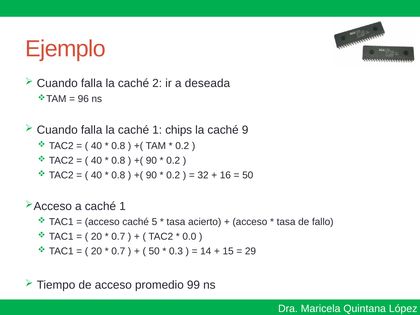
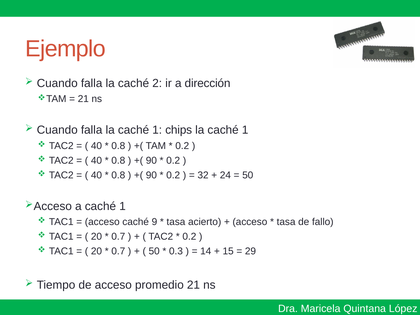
deseada: deseada -> dirección (208, 83)
96: 96 -> 21 (83, 99)
9: 9 -> 1 (245, 130)
16: 16 -> 24 (225, 175)
5: 5 -> 9 (154, 222)
0.0: 0.0 -> 0.2 (189, 237)
promedio 99: 99 -> 21 (193, 285)
